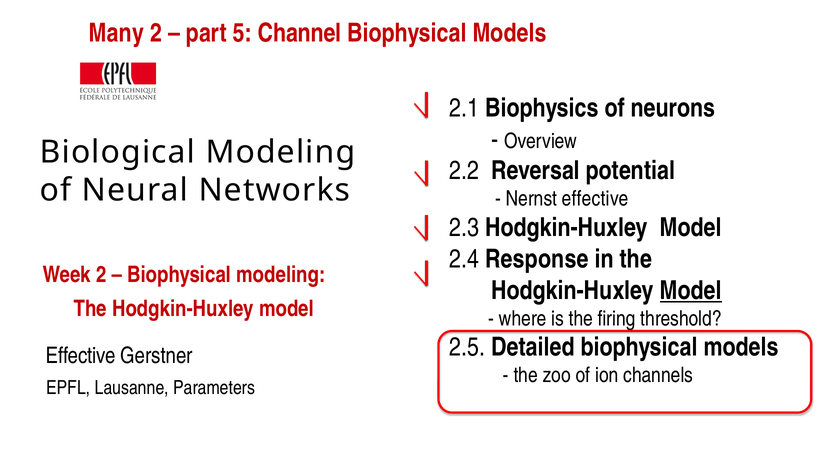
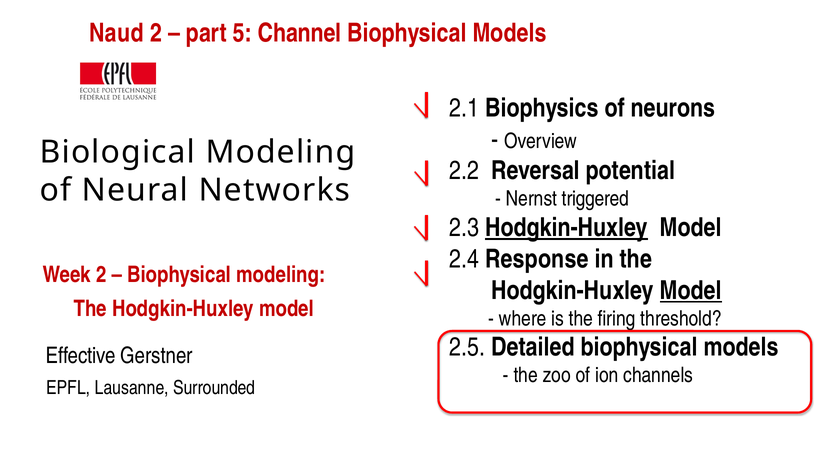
Many: Many -> Naud (116, 33)
Nernst effective: effective -> triggered (596, 199)
Hodgkin-Huxley underline: none -> present (567, 228)
Parameters: Parameters -> Surrounded (214, 388)
